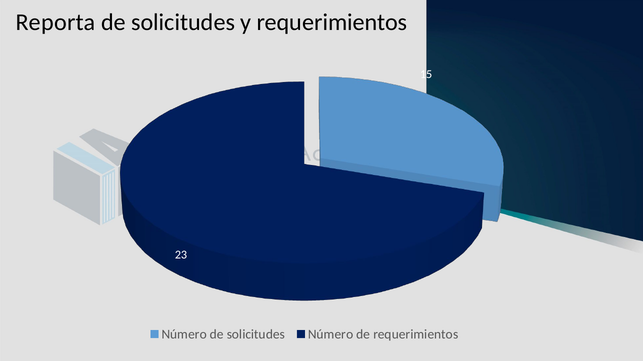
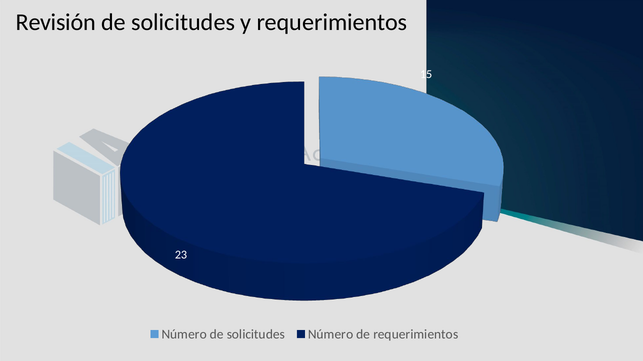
Reporta: Reporta -> Revisión (56, 22)
